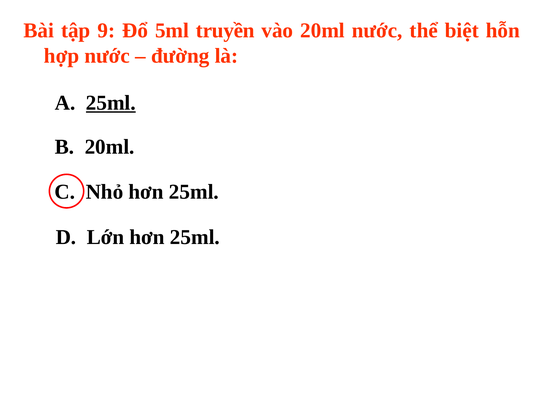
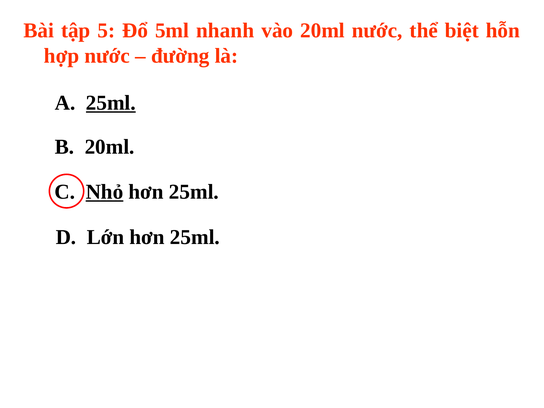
9: 9 -> 5 (106, 30)
truyền: truyền -> nhanh (225, 30)
Nhỏ underline: none -> present (104, 192)
